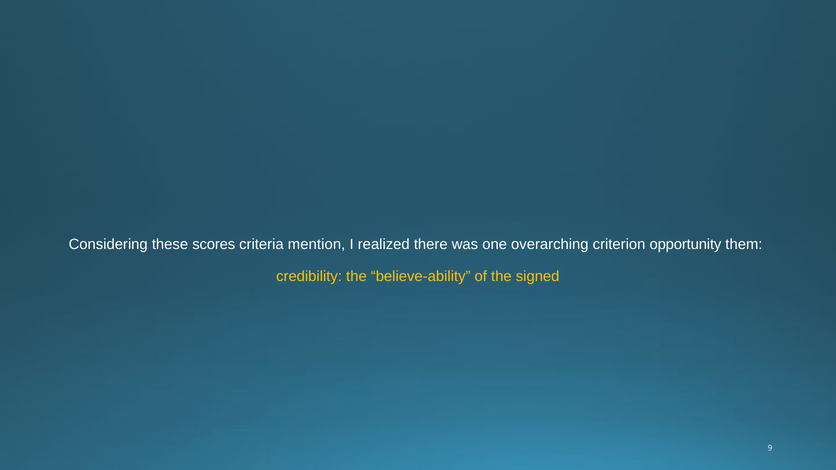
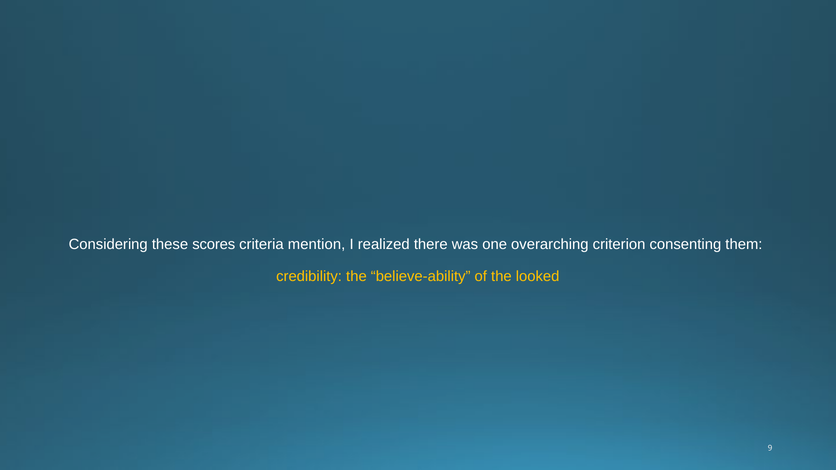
opportunity: opportunity -> consenting (685, 244)
signed: signed -> looked (538, 276)
